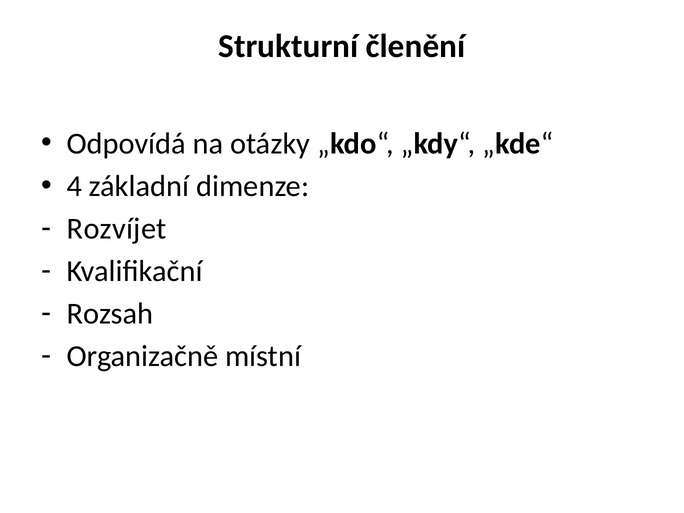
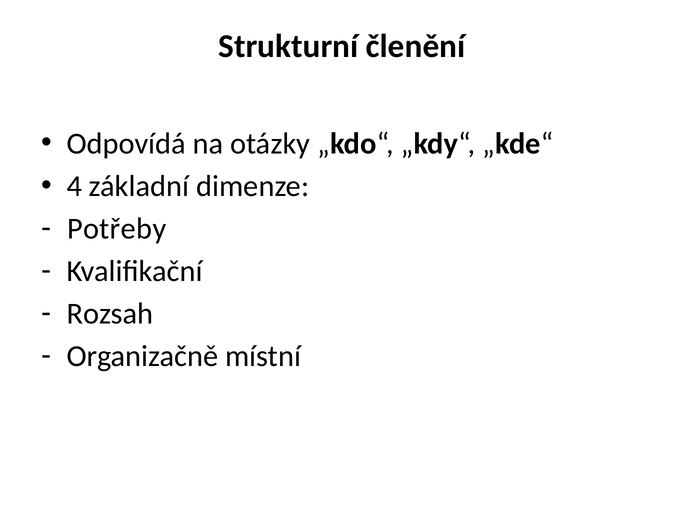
Rozvíjet: Rozvíjet -> Potřeby (117, 229)
